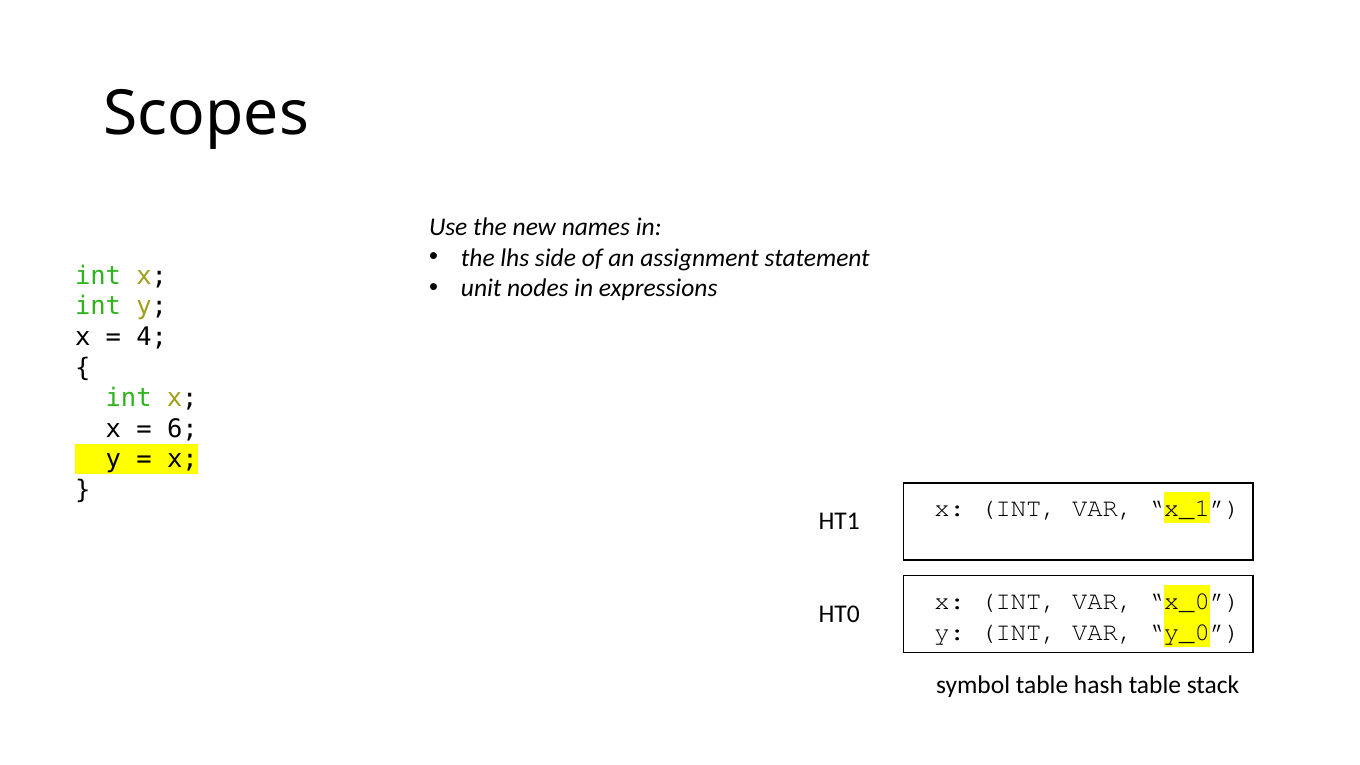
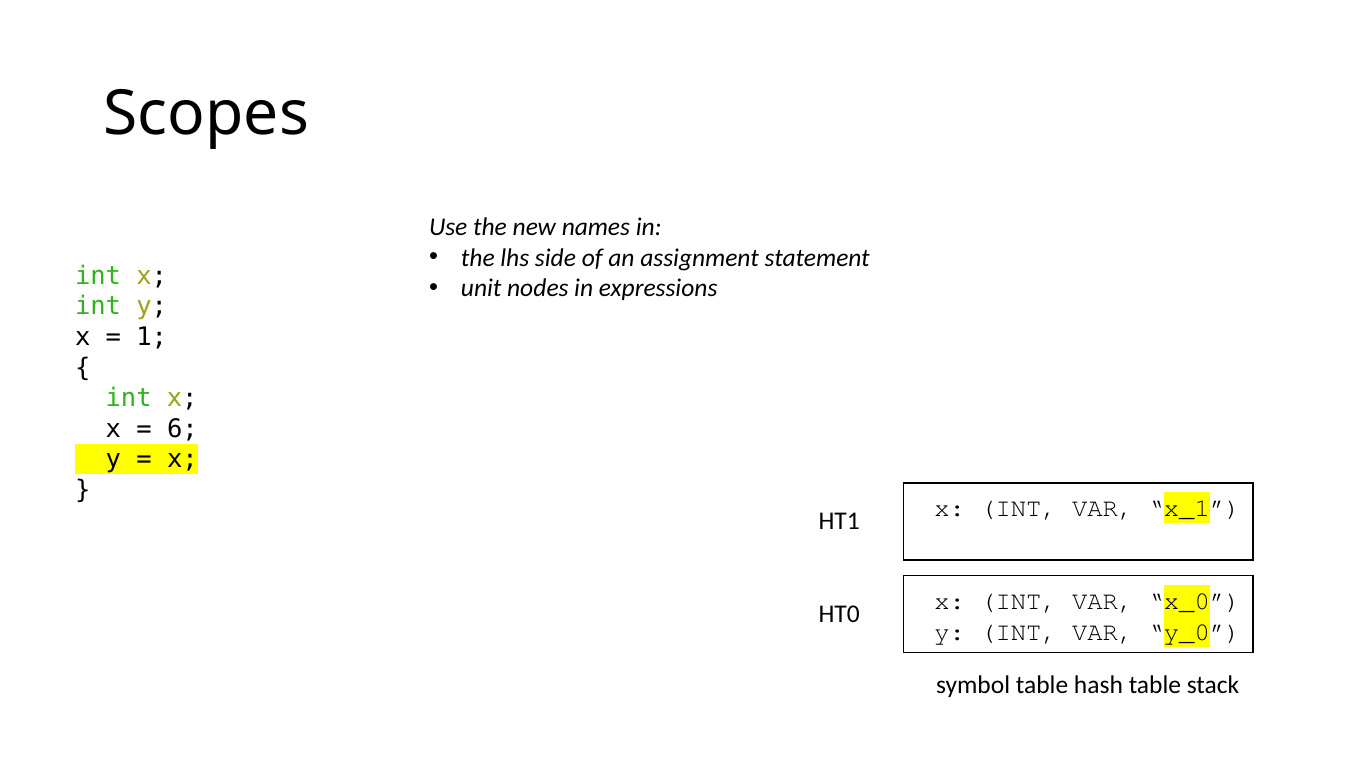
4: 4 -> 1 (152, 337)
